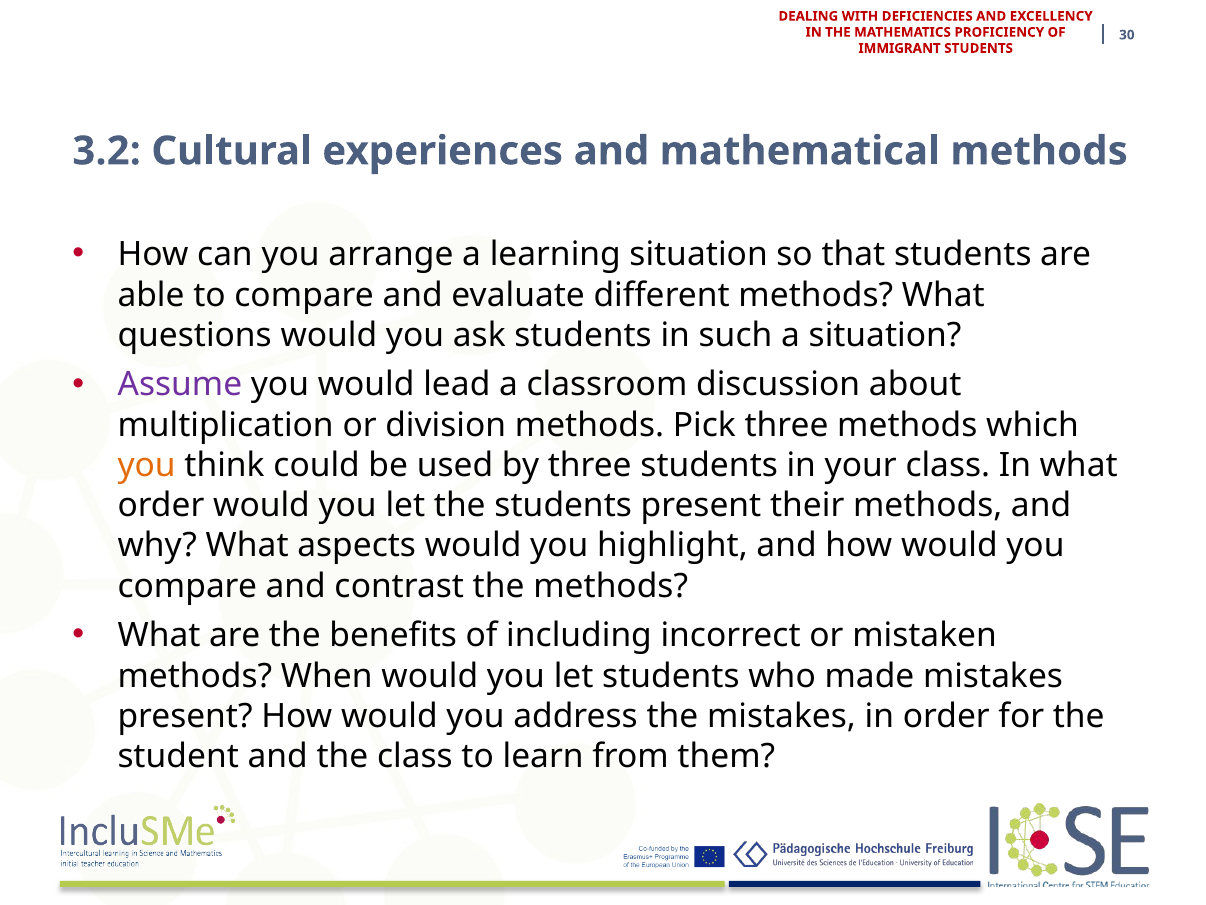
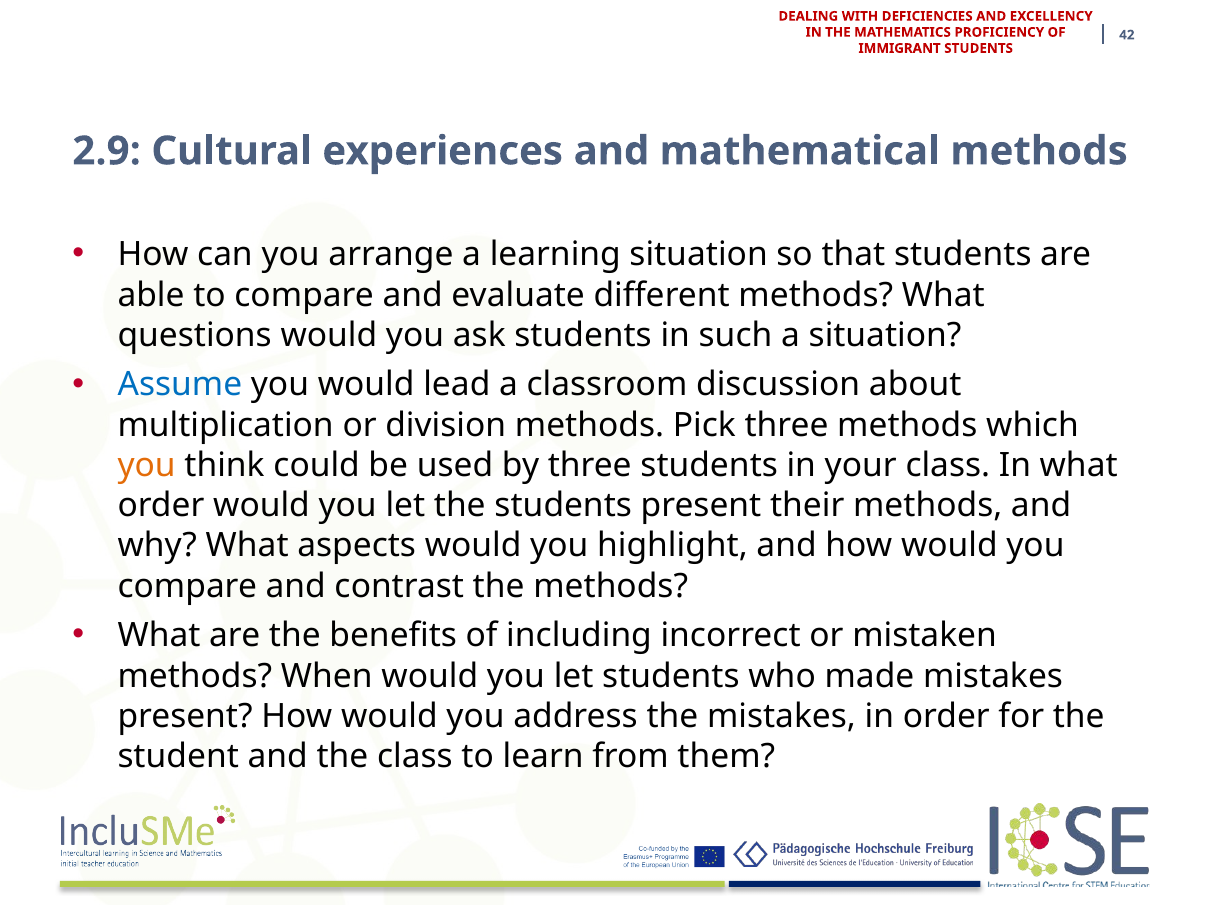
30: 30 -> 42 (1127, 35)
3.2: 3.2 -> 2.9 (107, 151)
Assume colour: purple -> blue (180, 385)
